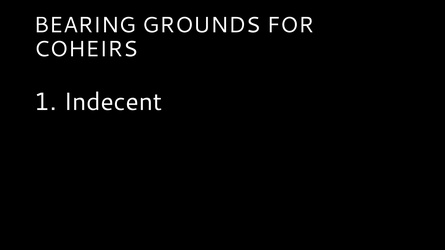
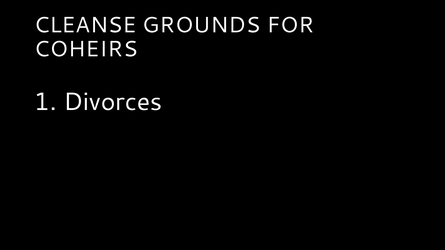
BEARING: BEARING -> CLEANSE (85, 25)
Indecent: Indecent -> Divorces (113, 102)
